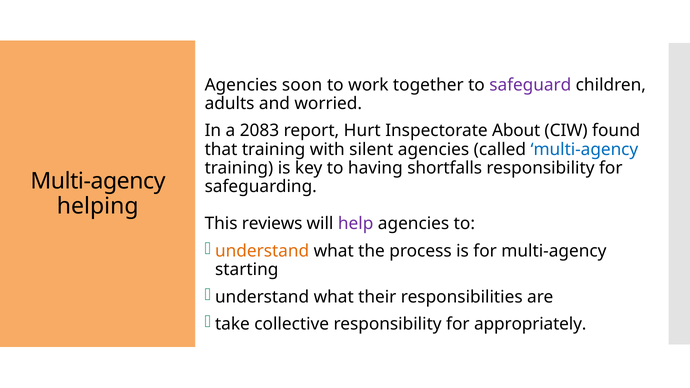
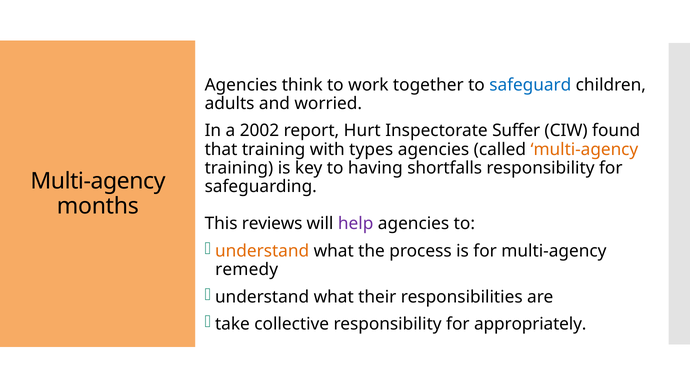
soon: soon -> think (302, 85)
safeguard colour: purple -> blue (530, 85)
2083: 2083 -> 2002 (259, 131)
About: About -> Suffer (516, 131)
silent: silent -> types (371, 149)
multi-agency colour: blue -> orange (584, 149)
helping: helping -> months (98, 206)
starting: starting -> remedy (247, 270)
